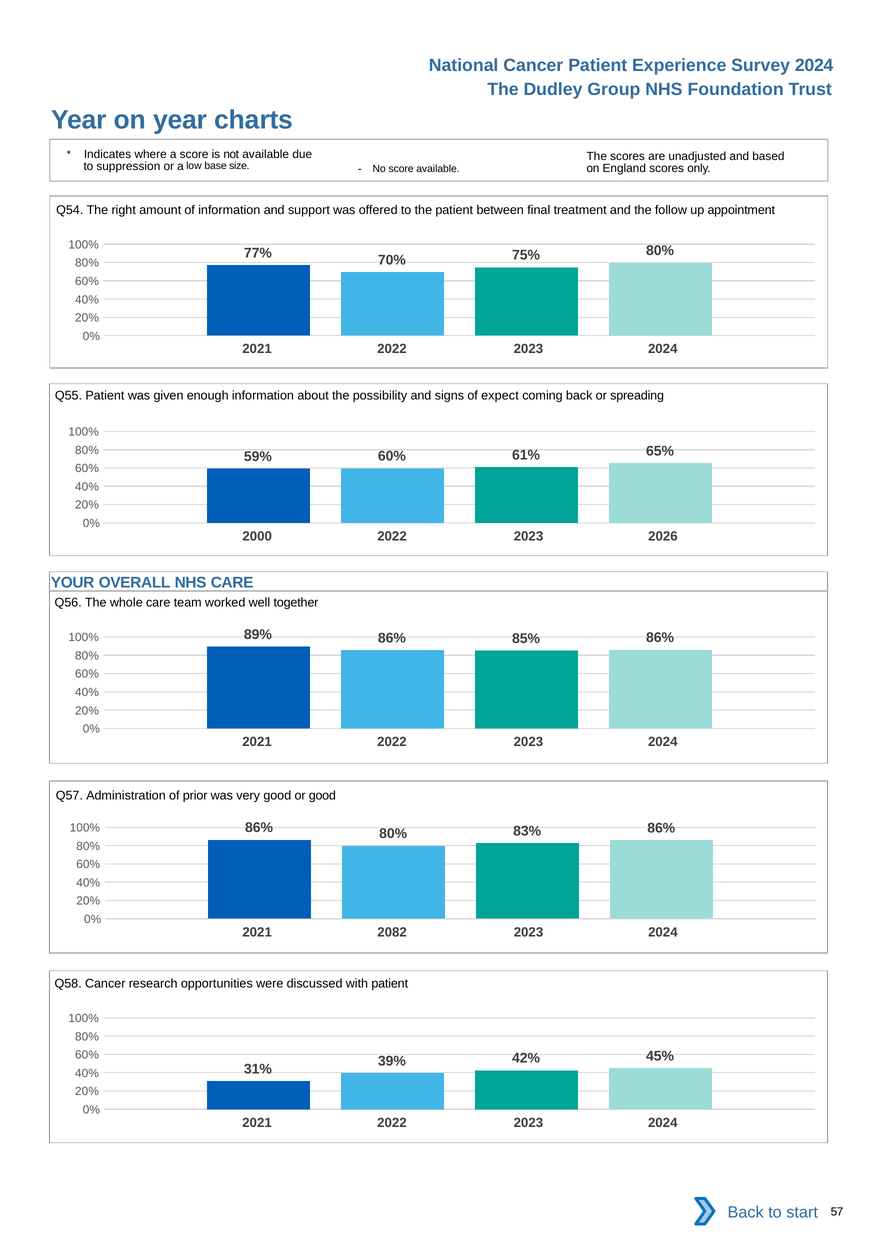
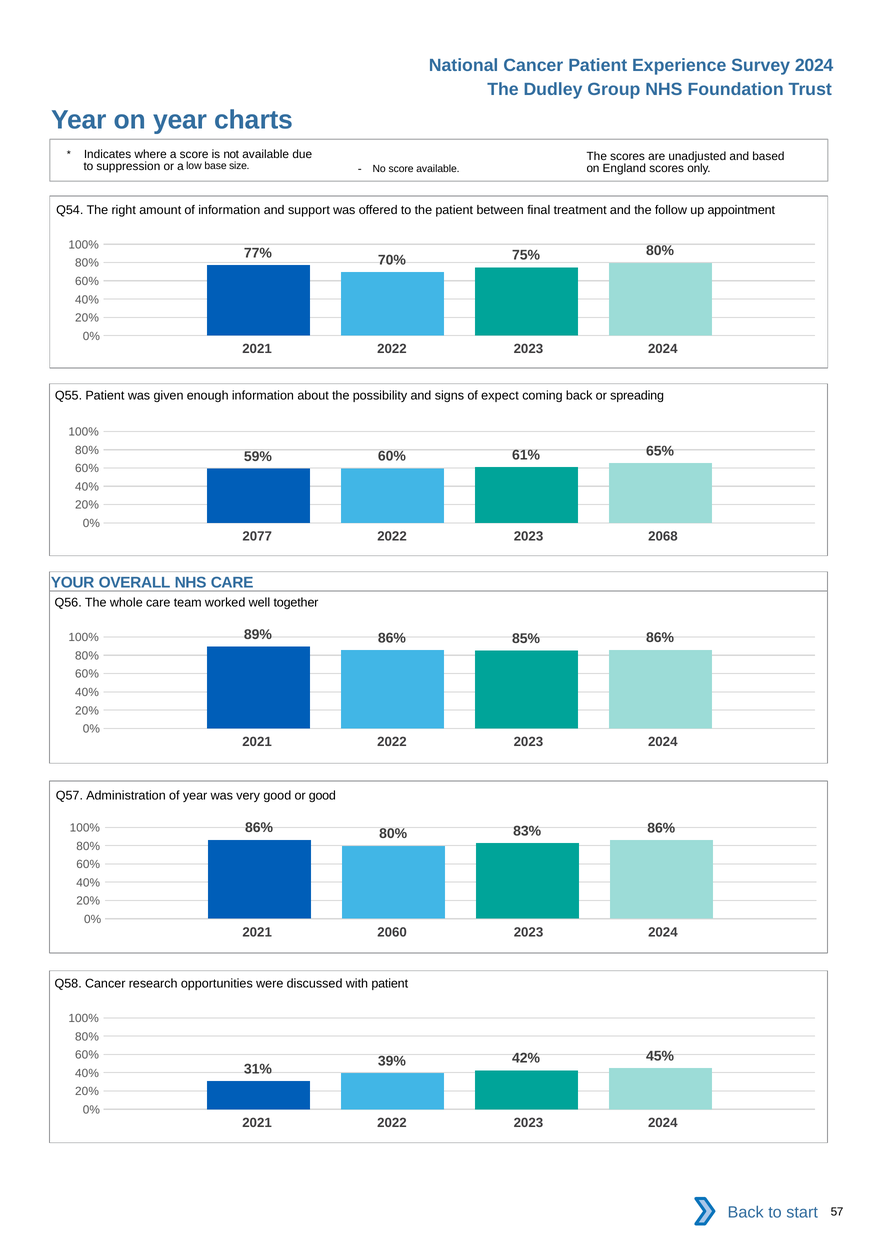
2000: 2000 -> 2077 (257, 536)
2026: 2026 -> 2068 (663, 536)
of prior: prior -> year (195, 795)
2082: 2082 -> 2060 (392, 932)
